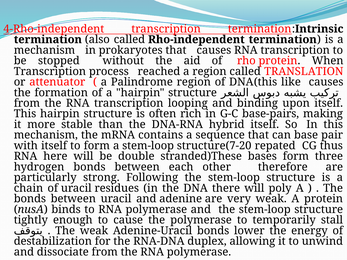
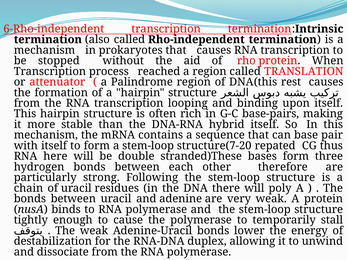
4-Rho-independent: 4-Rho-independent -> 6-Rho-independent (54, 29)
like: like -> rest (291, 82)
